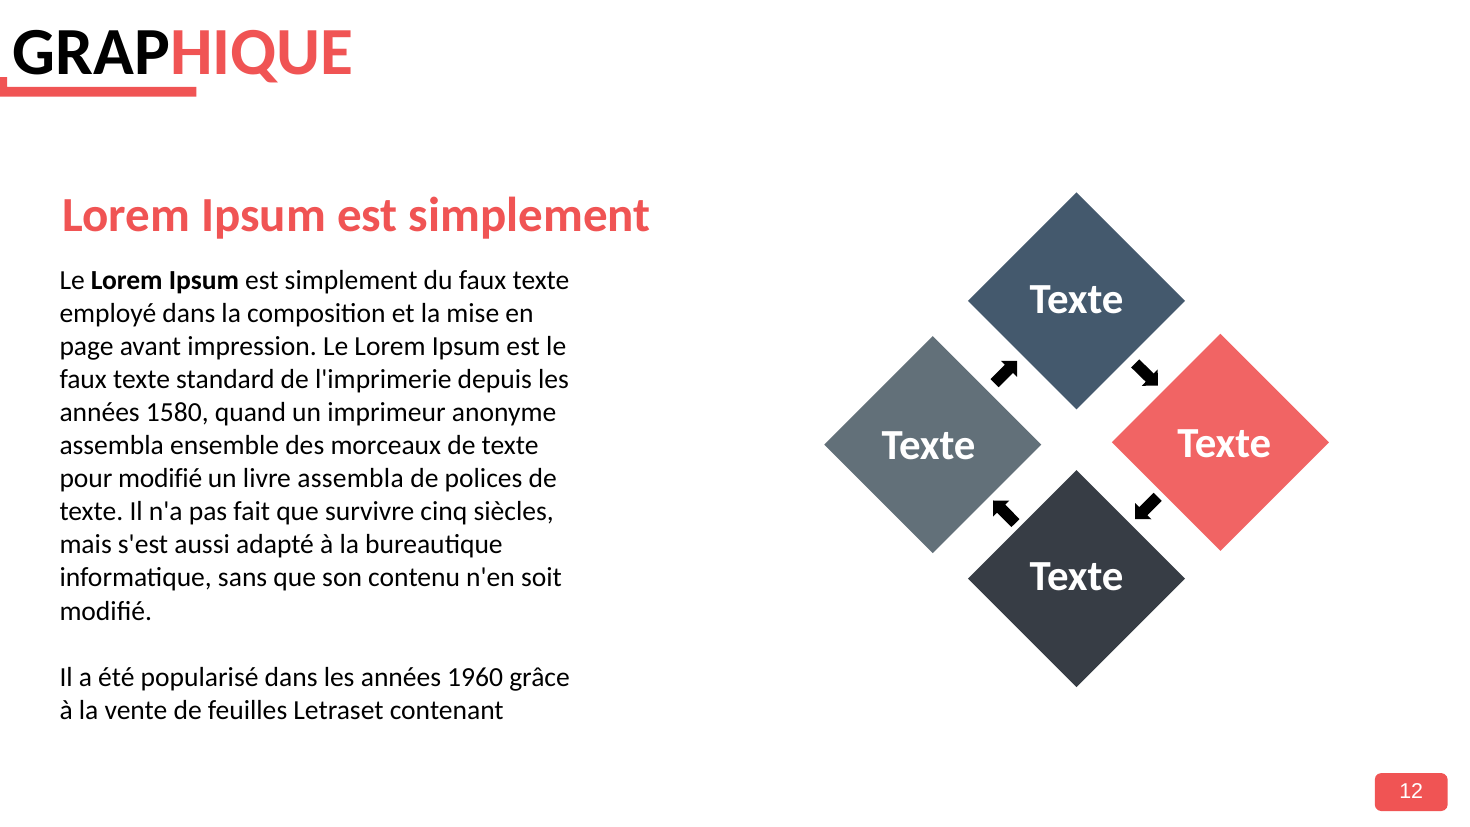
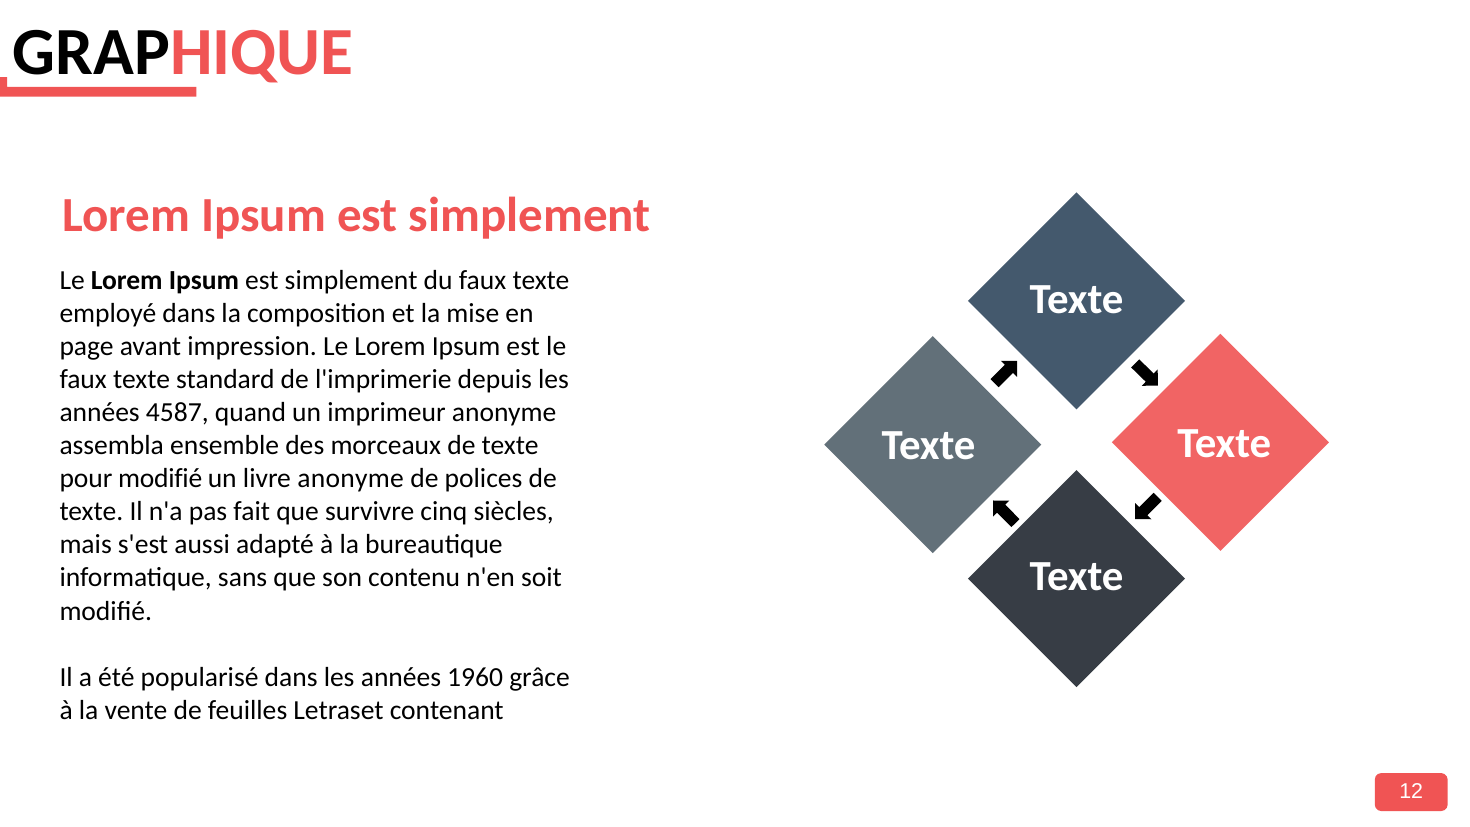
1580: 1580 -> 4587 (177, 412)
livre assembla: assembla -> anonyme (351, 479)
